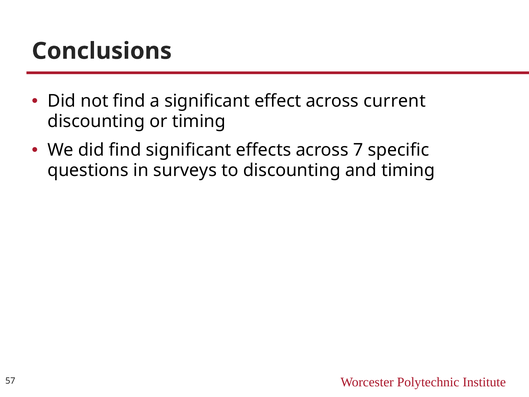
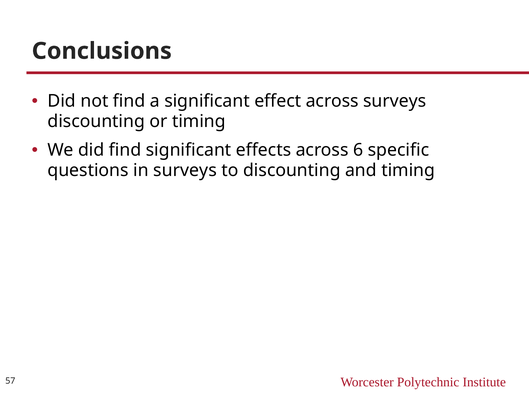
across current: current -> surveys (395, 101)
7: 7 -> 6 (358, 150)
